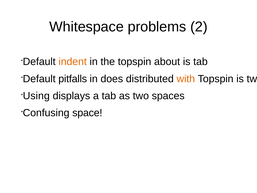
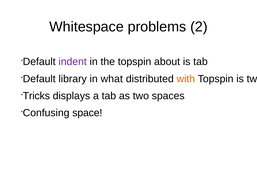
indent colour: orange -> purple (73, 62)
pitfalls: pitfalls -> library (73, 79)
does: does -> what (112, 79)
Using: Using -> Tricks (36, 96)
